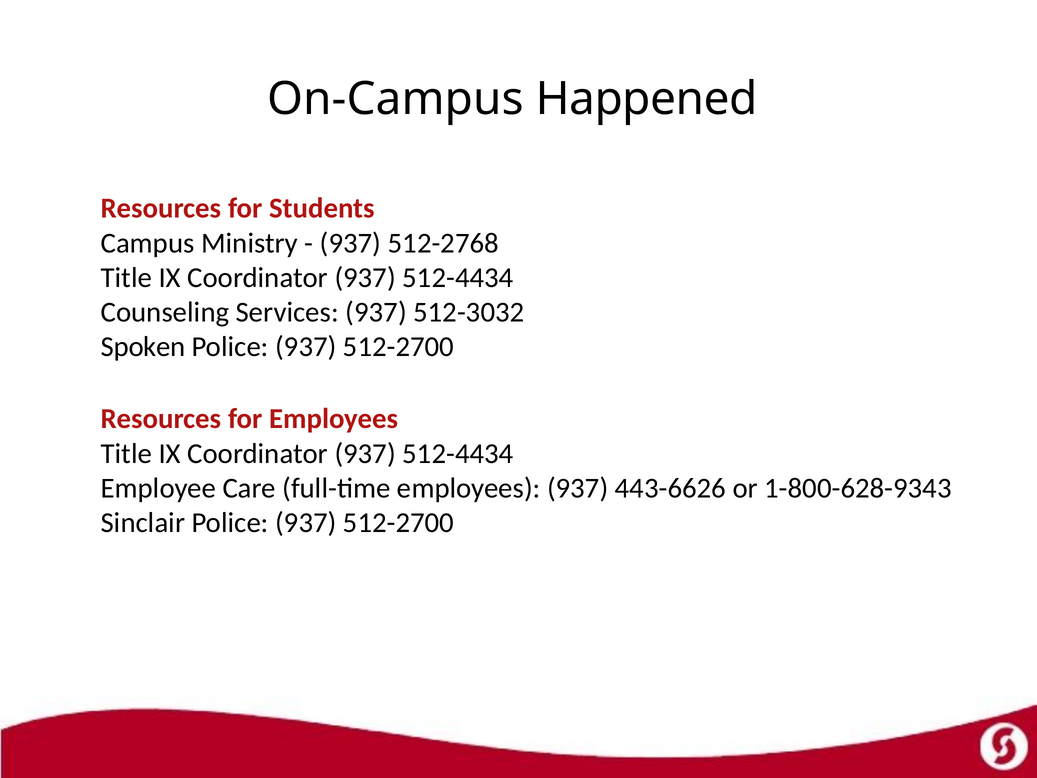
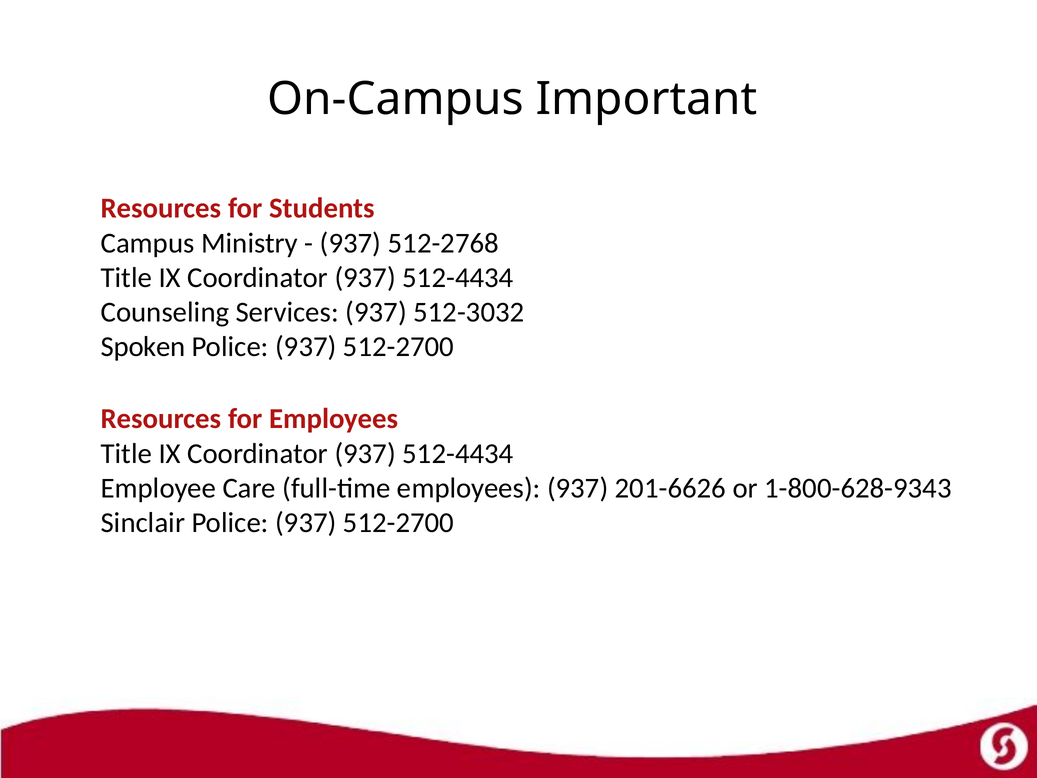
Happened: Happened -> Important (646, 99)
443-6626: 443-6626 -> 201-6626 (670, 488)
